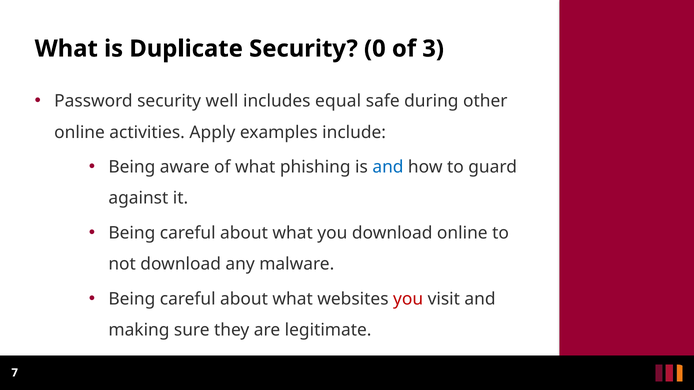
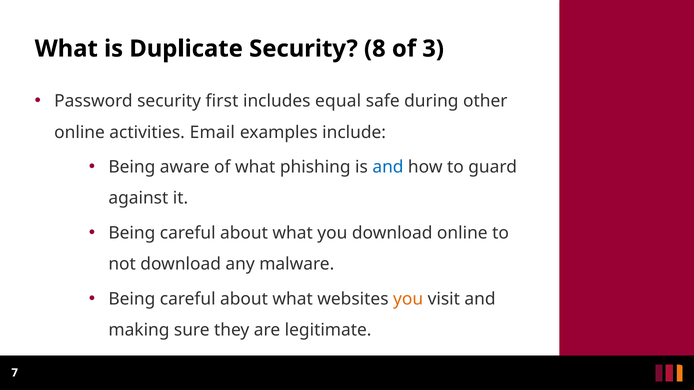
0: 0 -> 8 (375, 49)
well: well -> first (222, 101)
Apply: Apply -> Email (212, 133)
you colour: red -> orange (408, 299)
